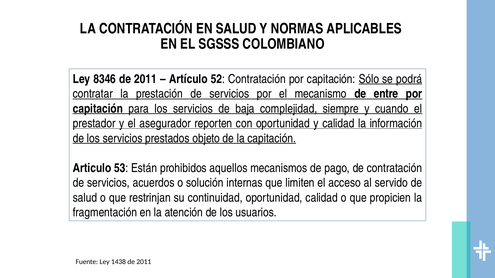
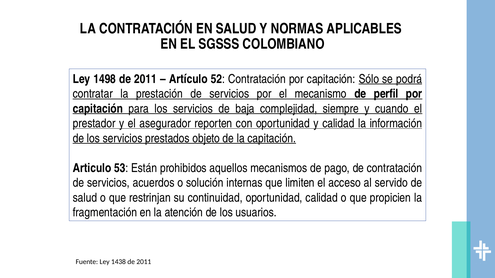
8346: 8346 -> 1498 (105, 79)
entre: entre -> perfil (386, 94)
